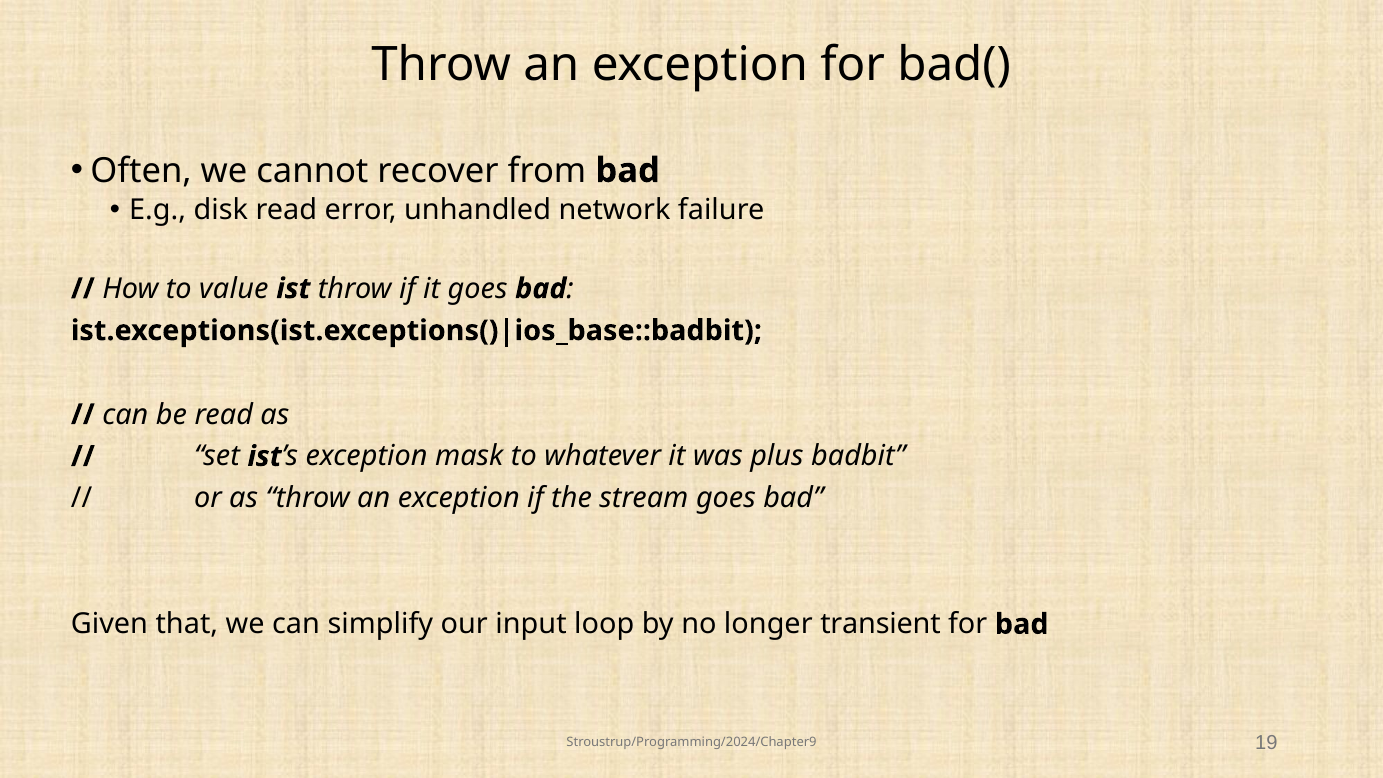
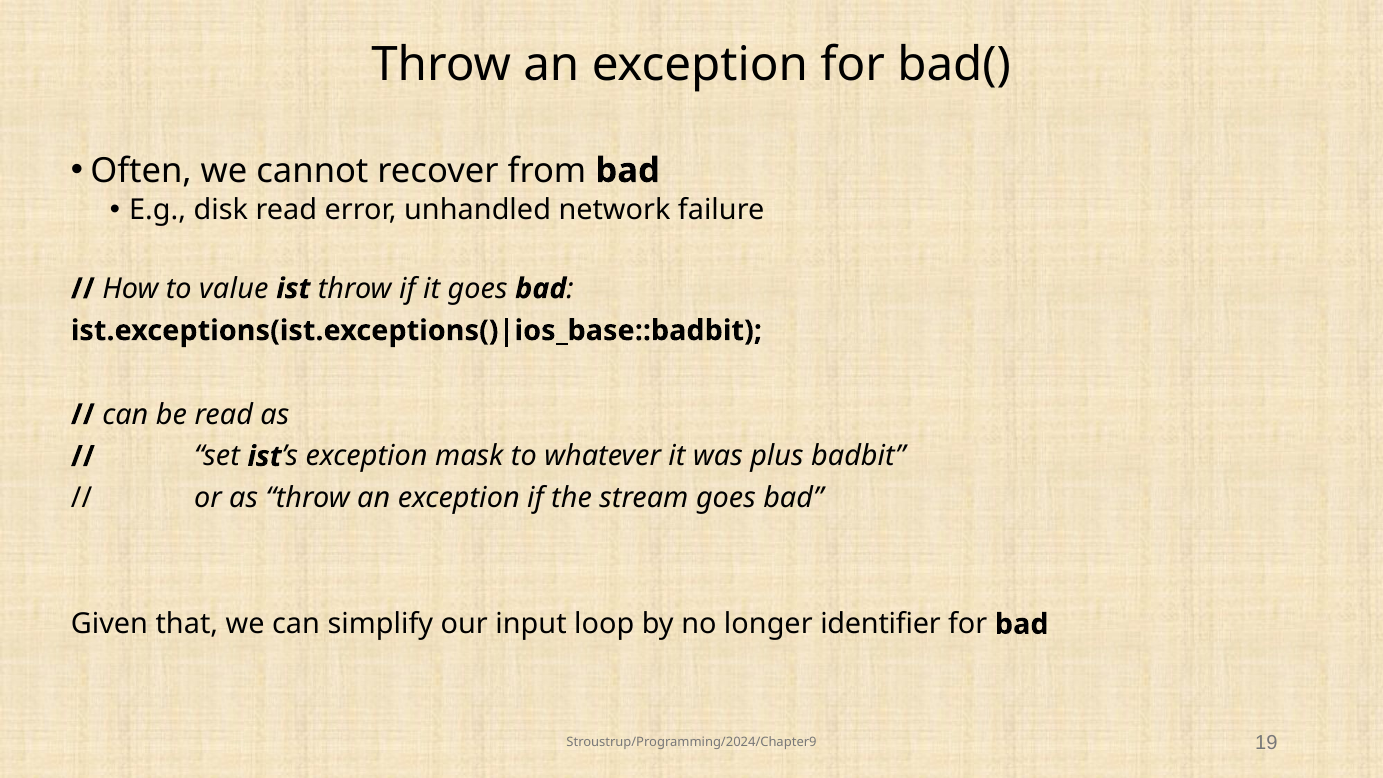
transient: transient -> identifier (881, 624)
